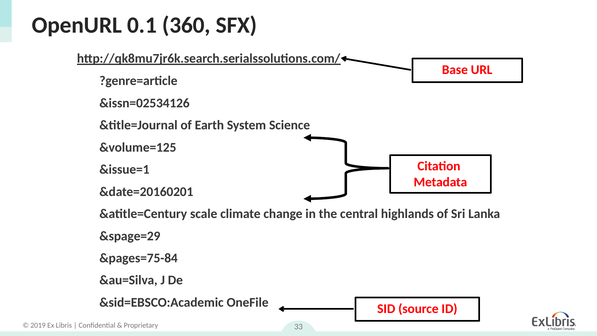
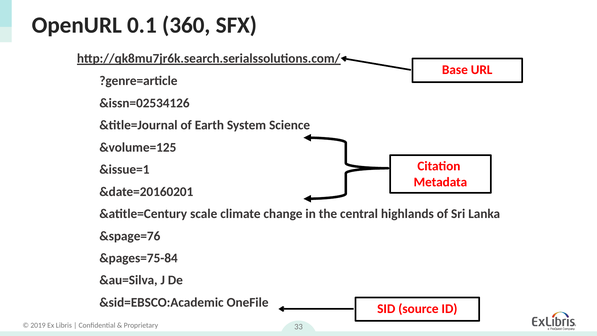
&spage=29: &spage=29 -> &spage=76 (130, 236)
